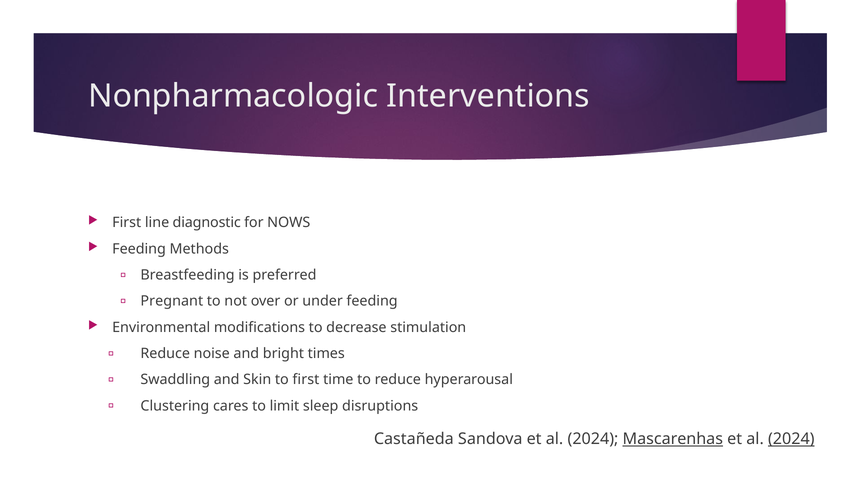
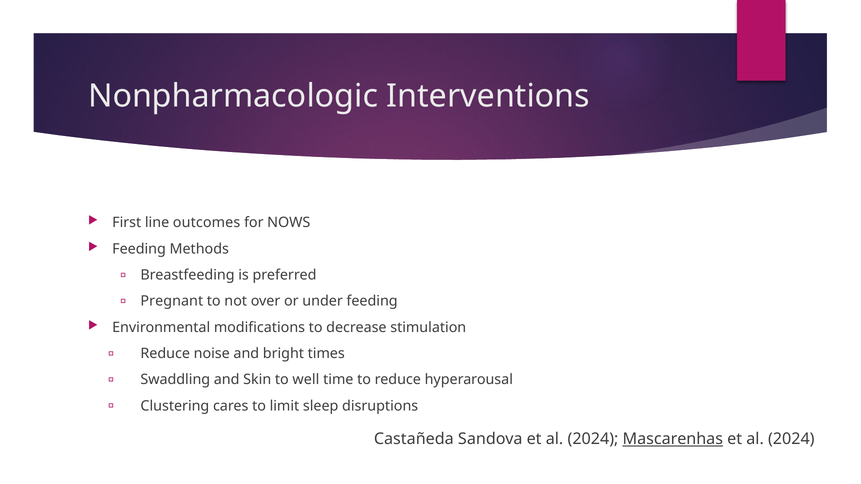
diagnostic: diagnostic -> outcomes (207, 223)
to first: first -> well (306, 380)
2024 underline: present -> none (791, 439)
